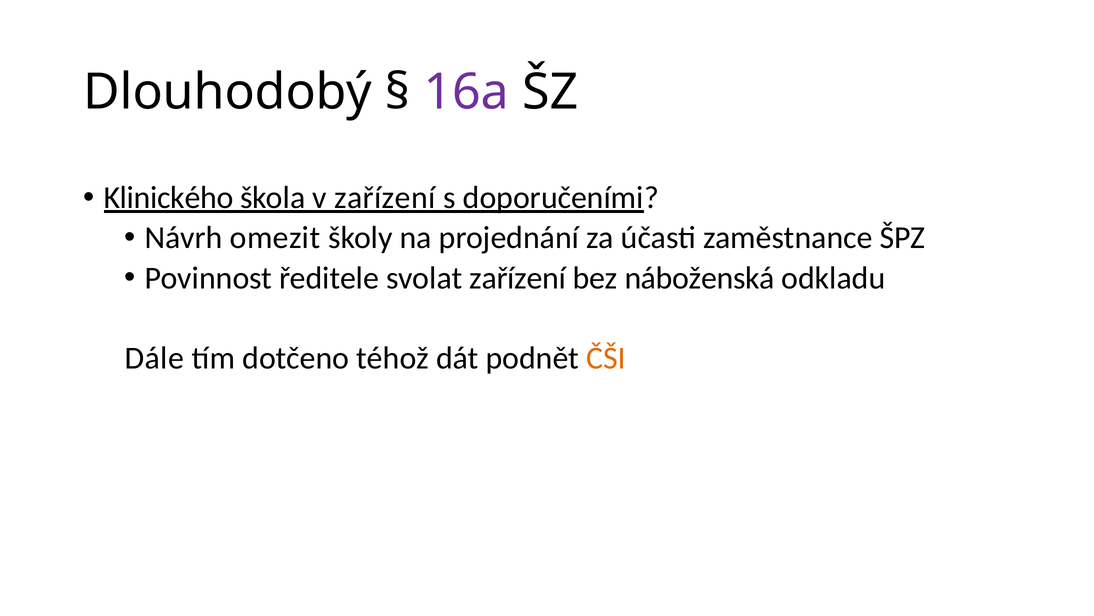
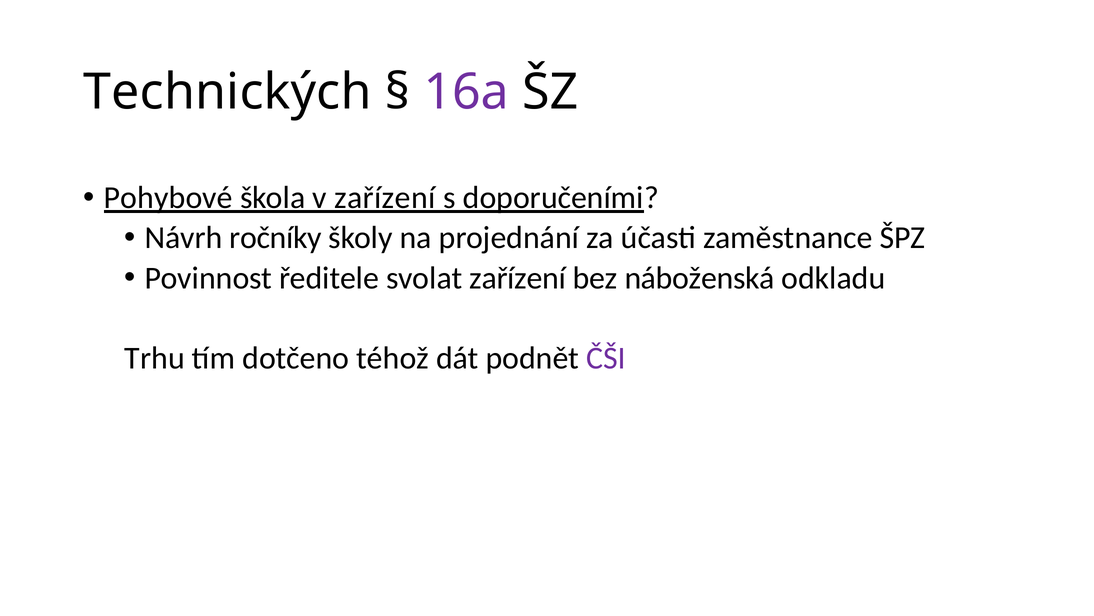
Dlouhodobý: Dlouhodobý -> Technických (228, 92)
Klinického: Klinického -> Pohybové (168, 198)
omezit: omezit -> ročníky (275, 238)
Dále: Dále -> Trhu (155, 358)
ČŠI colour: orange -> purple (606, 358)
